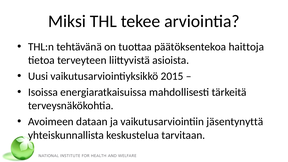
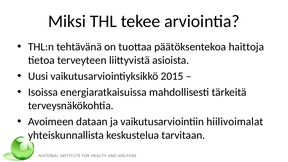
jäsentynyttä: jäsentynyttä -> hiilivoimalat (235, 122)
